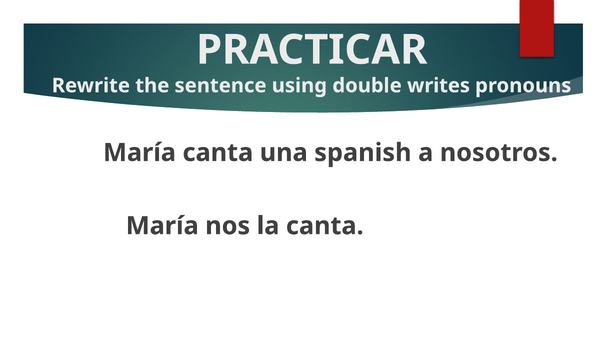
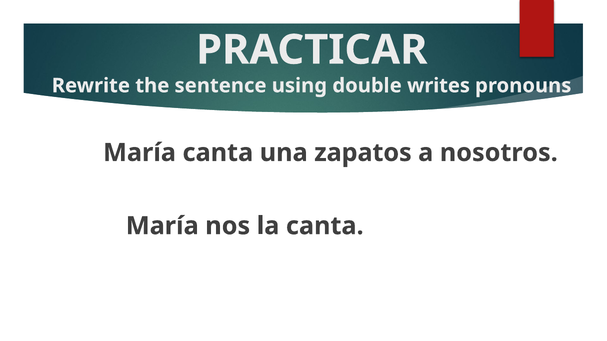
spanish: spanish -> zapatos (363, 153)
